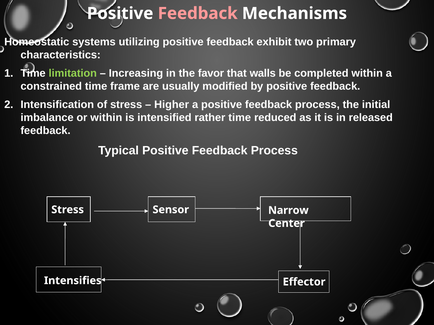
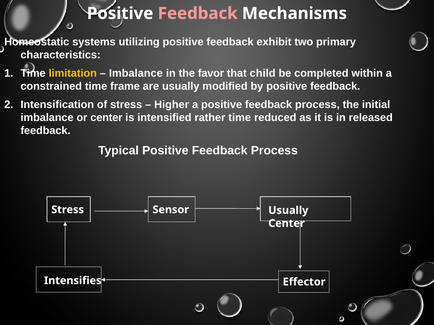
limitation colour: light green -> yellow (73, 73)
Increasing: Increasing -> Imbalance (136, 73)
walls: walls -> child (263, 73)
or within: within -> center (106, 118)
Sensor Narrow: Narrow -> Usually (288, 211)
